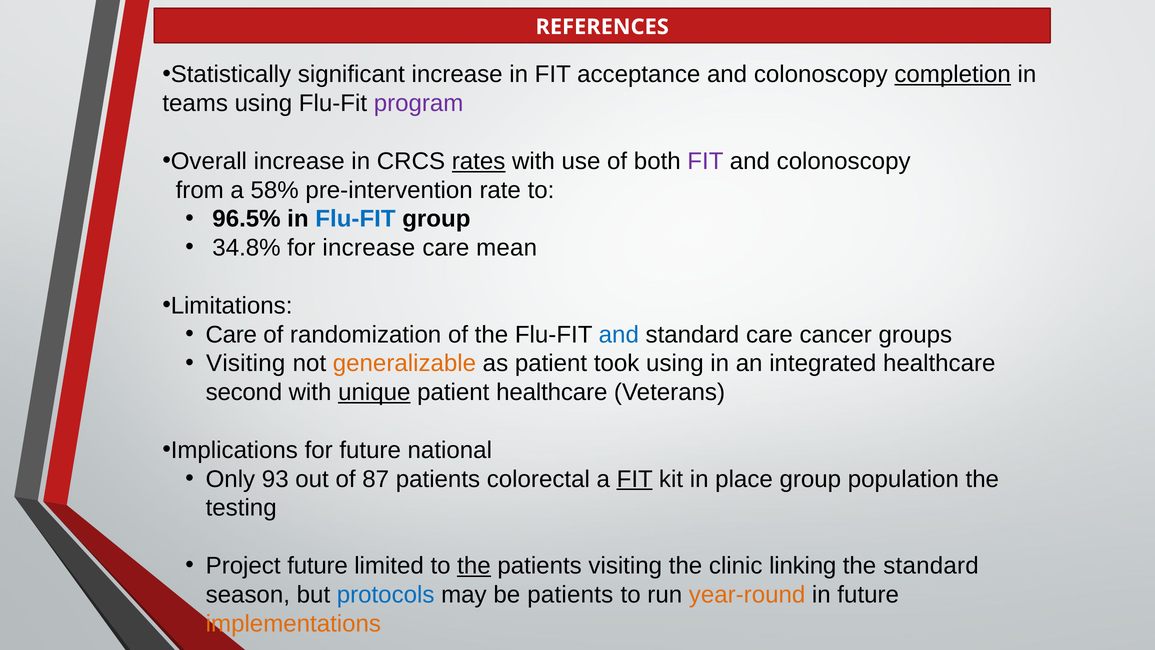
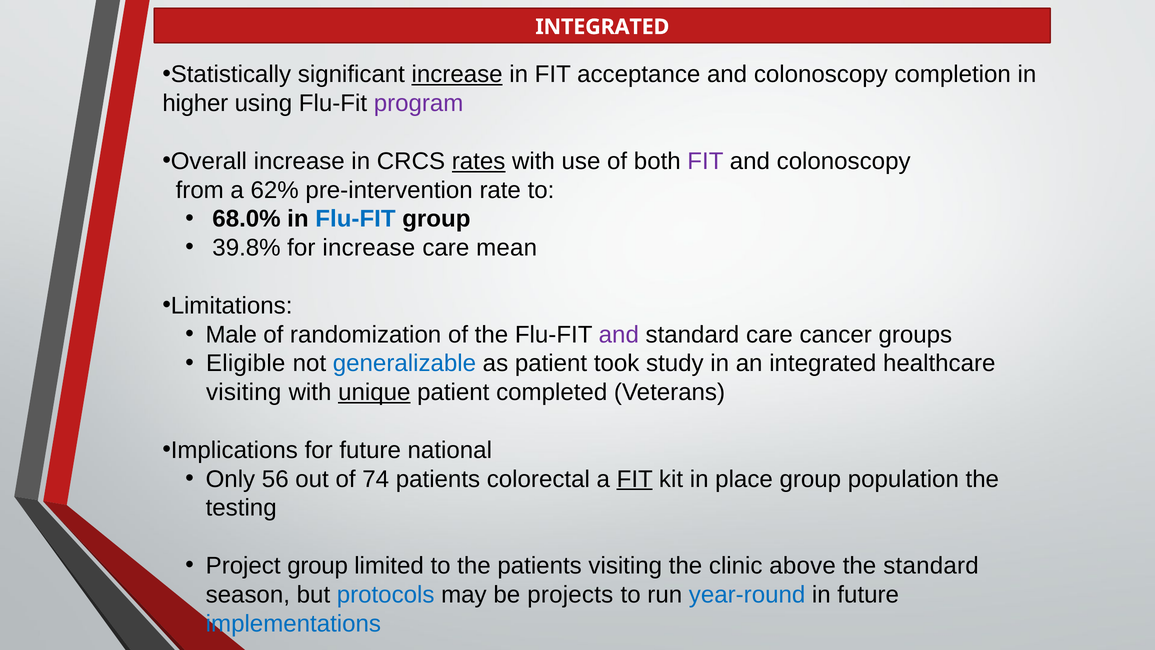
REFERENCES: REFERENCES -> INTEGRATED (602, 27)
increase underline: none -> present (457, 74)
completion underline: present -> none (953, 74)
teams: teams -> higher (195, 103)
58%: 58% -> 62% (275, 190)
96.5%: 96.5% -> 68.0% (246, 219)
34.8%: 34.8% -> 39.8% (246, 248)
Care: Care -> Male (231, 334)
and colour: blue -> purple (619, 334)
Visiting: Visiting -> Eligible (246, 363)
generalizable colour: orange -> blue (404, 363)
took using: using -> study (675, 363)
second: second -> visiting (244, 392)
patient healthcare: healthcare -> completed (552, 392)
93: 93 -> 56 (275, 479)
87: 87 -> 74 (376, 479)
Project future: future -> group (318, 566)
the underline: present -> none (474, 566)
linking: linking -> above (803, 566)
be patients: patients -> projects (570, 594)
year-round colour: orange -> blue (747, 594)
implementations colour: orange -> blue (293, 623)
